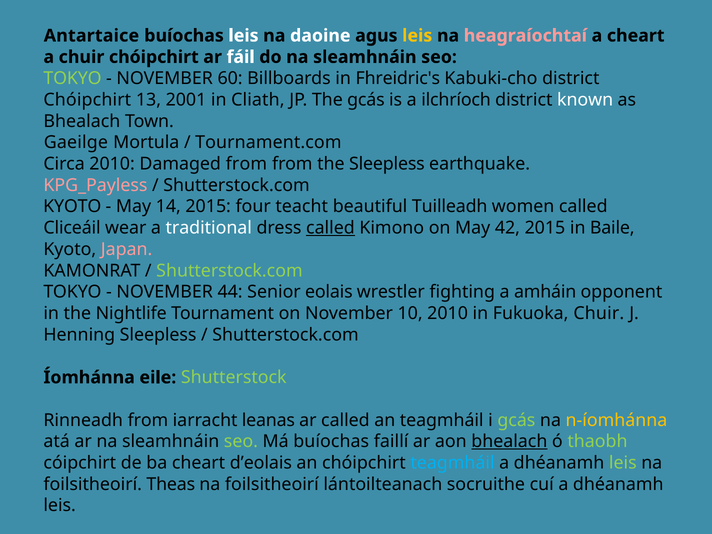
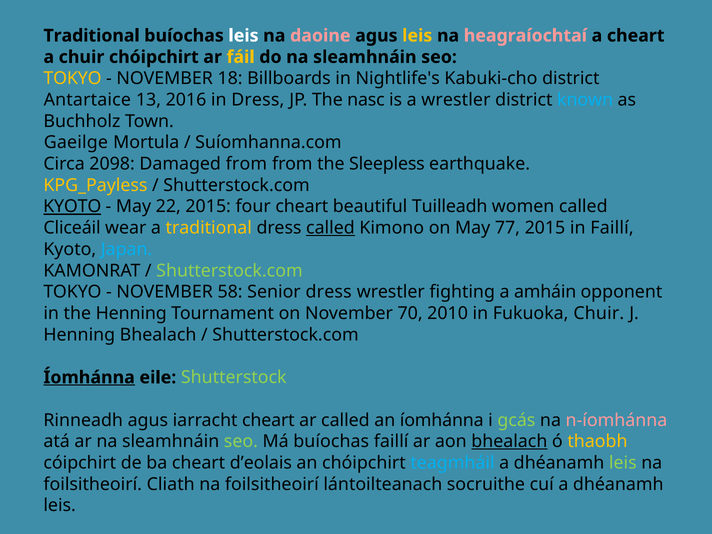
Antartaice: Antartaice -> Traditional (92, 36)
daoine colour: white -> pink (320, 36)
fáil colour: white -> yellow (241, 57)
TOKYO colour: light green -> yellow (73, 78)
60: 60 -> 18 (230, 78)
Fhreidric's: Fhreidric's -> Nightlife's (398, 78)
Chóipchirt: Chóipchirt -> Antartaice (87, 100)
13 2001: 2001 -> 2016 (186, 100)
in Cliath: Cliath -> Dress (258, 100)
The gcás: gcás -> nasc (366, 100)
a ilchríoch: ilchríoch -> wrestler (456, 100)
known colour: white -> light blue (585, 100)
Bhealach: Bhealach -> Buchholz (82, 121)
Tournament.com: Tournament.com -> Suíomhanna.com (268, 142)
Circa 2010: 2010 -> 2098 (112, 164)
KPG_Payless colour: pink -> yellow (95, 185)
KYOTO underline: none -> present (72, 207)
14: 14 -> 22 (168, 207)
four teacht: teacht -> cheart (302, 207)
traditional colour: white -> yellow (209, 228)
42: 42 -> 77 (507, 228)
in Baile: Baile -> Faillí (612, 228)
Japan colour: pink -> light blue (127, 249)
44: 44 -> 58 (230, 292)
Senior eolais: eolais -> dress (329, 292)
the Nightlife: Nightlife -> Henning (131, 313)
10: 10 -> 70 (410, 313)
Henning Sleepless: Sleepless -> Bhealach (158, 335)
Íomhánna underline: none -> present (89, 377)
Rinneadh from: from -> agus (148, 420)
iarracht leanas: leanas -> cheart (268, 420)
an teagmháil: teagmháil -> íomhánna (442, 420)
n‑íomhánna colour: yellow -> pink (616, 420)
thaobh colour: light green -> yellow (597, 442)
foilsitheoirí Theas: Theas -> Cliath (171, 484)
